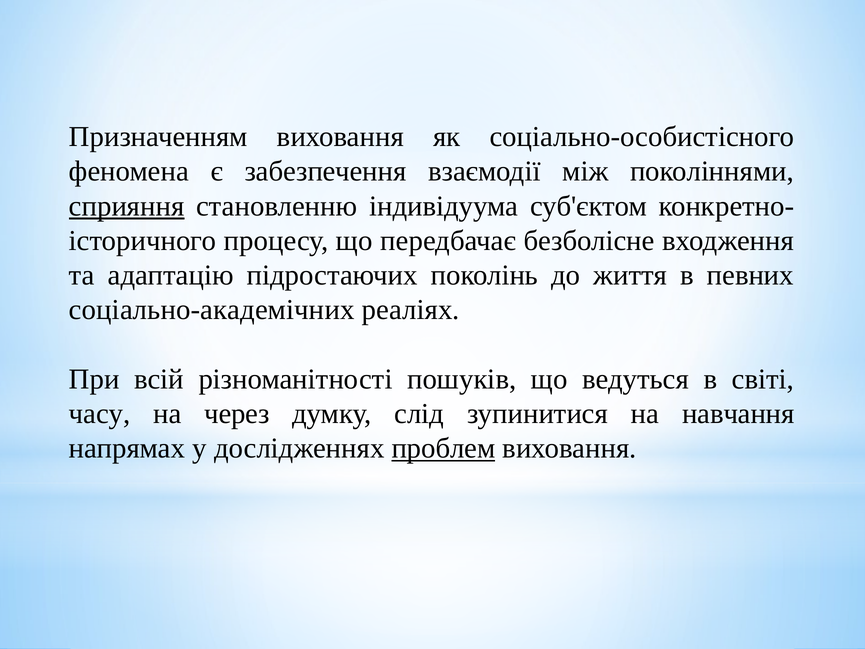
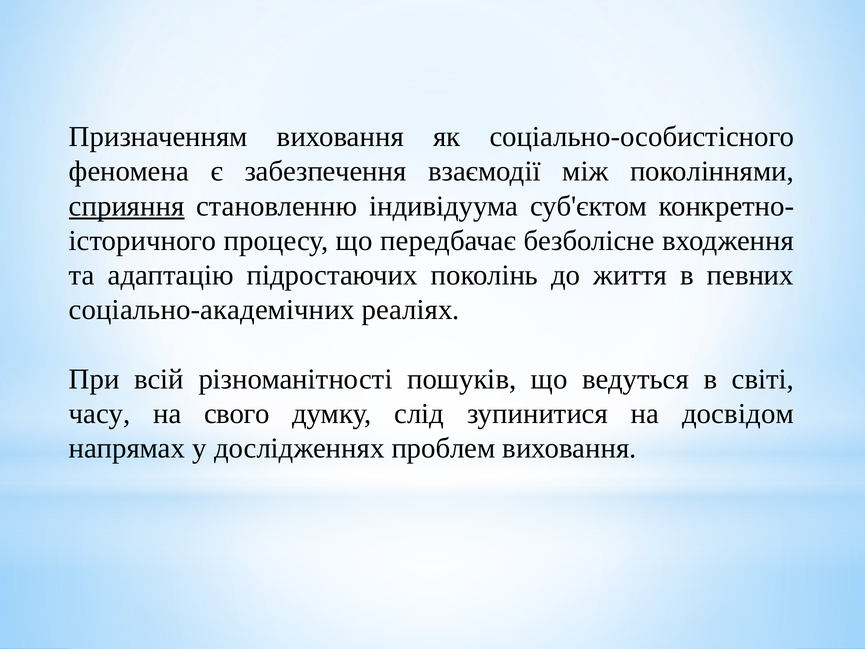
через: через -> свого (237, 414)
навчання: навчання -> досвідом (738, 414)
проблем underline: present -> none (443, 448)
